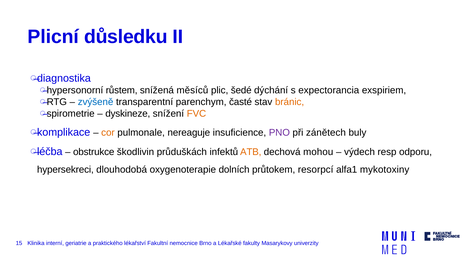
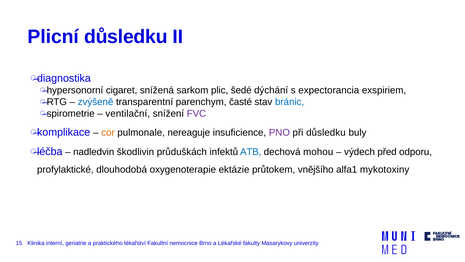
růstem: růstem -> cigaret (122, 90)
měsíců: měsíců -> sarkom (192, 90)
bránic colour: orange -> blue (290, 102)
dyskineze: dyskineze -> ventilační (128, 113)
FVC colour: orange -> purple (196, 113)
při zánětech: zánětech -> důsledku (326, 132)
obstrukce: obstrukce -> nadledvin (94, 152)
ATB colour: orange -> blue (251, 152)
resp: resp -> před (387, 152)
hypersekreci: hypersekreci -> profylaktické (65, 169)
dolních: dolních -> ektázie (234, 169)
resorpcí: resorpcí -> vnějšího (316, 169)
